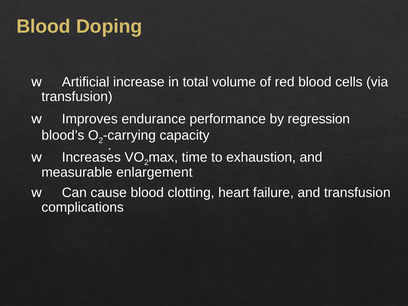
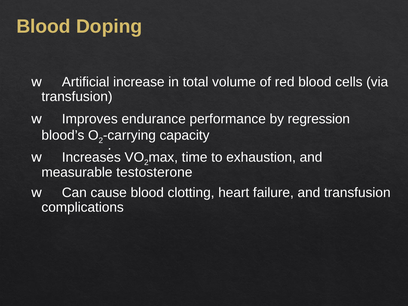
enlargement: enlargement -> testosterone (154, 172)
